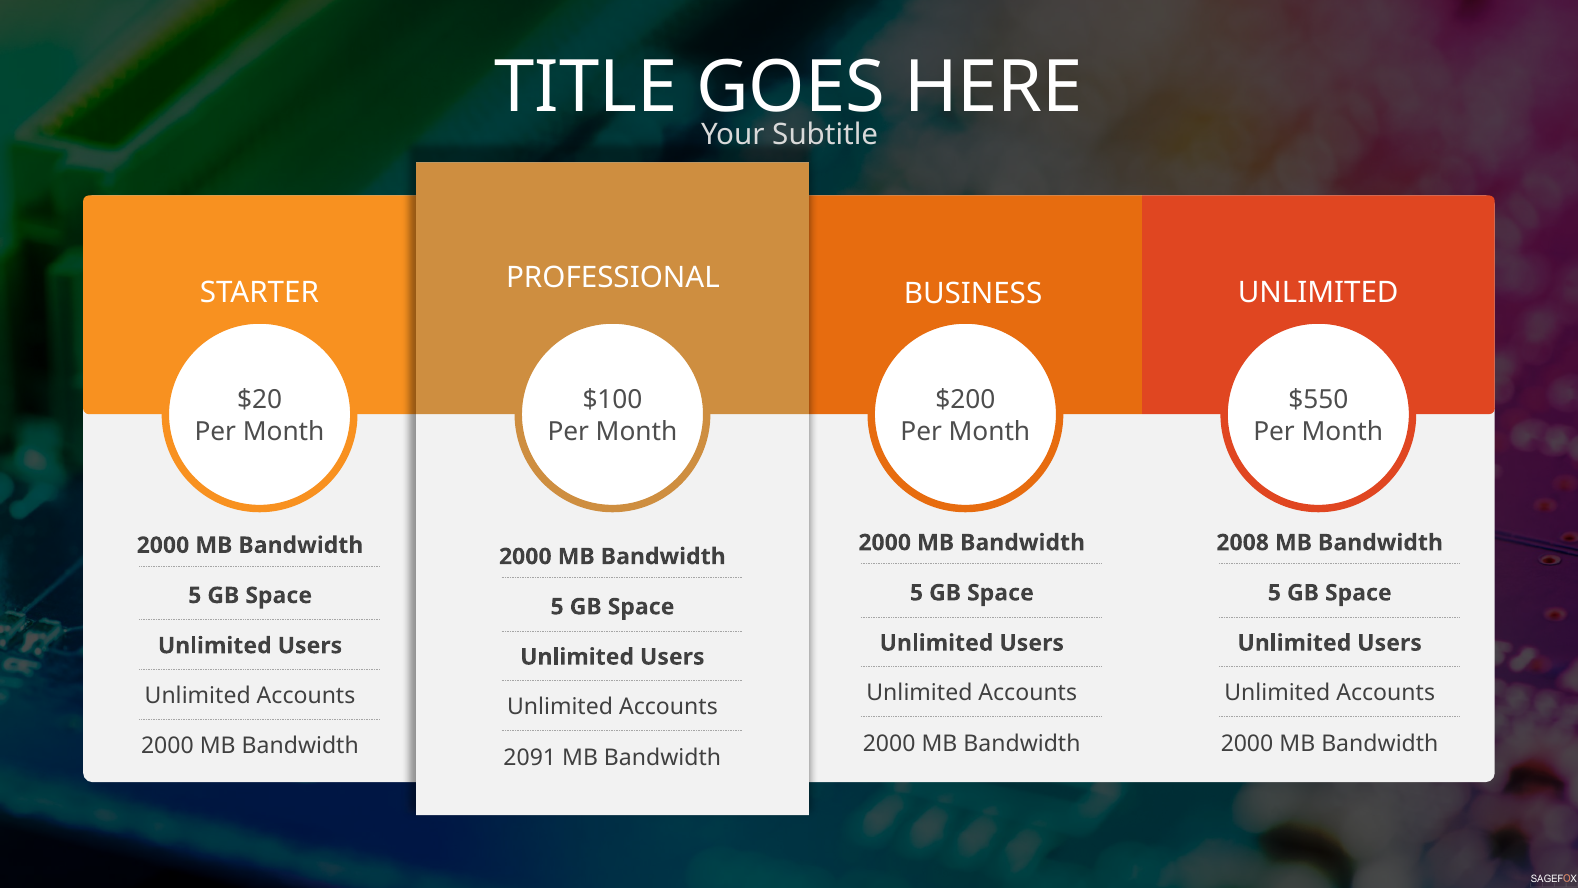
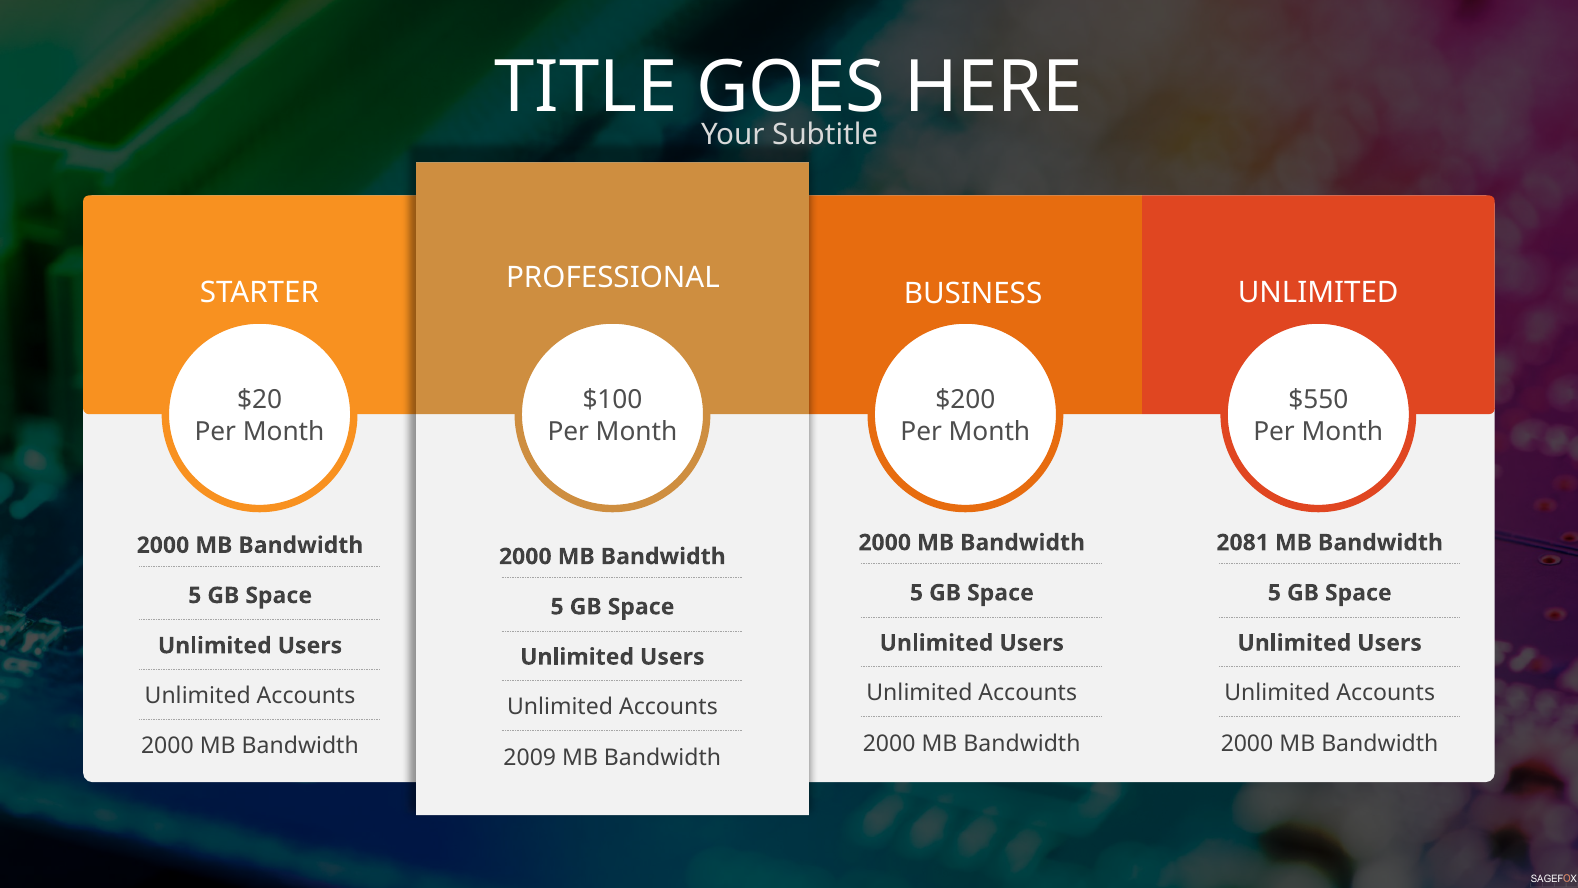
2008: 2008 -> 2081 (1243, 542)
2091: 2091 -> 2009 (530, 757)
